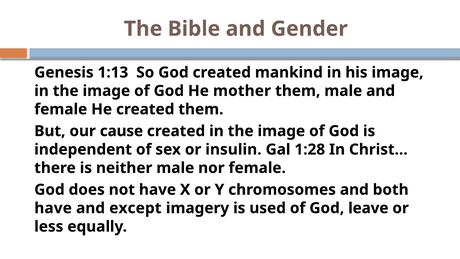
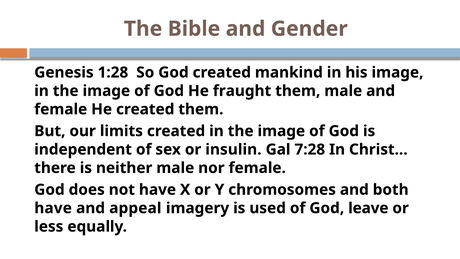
1:13: 1:13 -> 1:28 (113, 72)
mother: mother -> fraught (242, 91)
cause: cause -> limits (121, 131)
1:28: 1:28 -> 7:28 (310, 149)
except: except -> appeal (135, 208)
